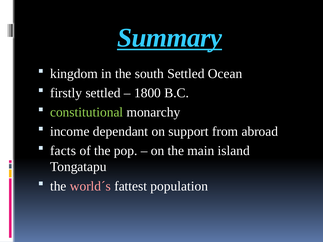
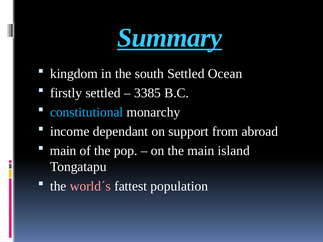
1800: 1800 -> 3385 (148, 93)
constitutional colour: light green -> light blue (87, 112)
facts: facts -> main (63, 151)
